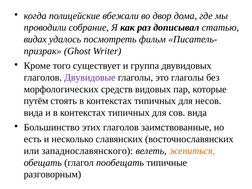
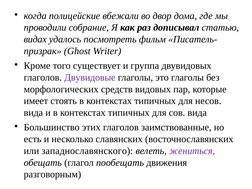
путём: путём -> имеет (36, 101)
жениться colour: orange -> purple (192, 151)
типичные: типичные -> движения (167, 163)
